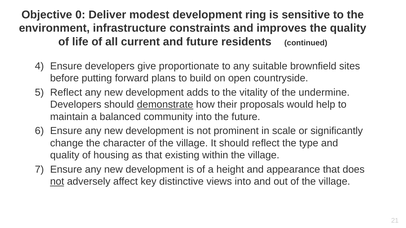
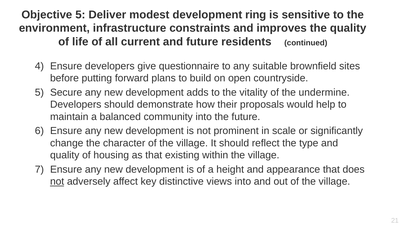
Objective 0: 0 -> 5 (80, 15)
proportionate: proportionate -> questionnaire (189, 66)
Reflect: Reflect -> Secure (66, 93)
demonstrate underline: present -> none (165, 105)
